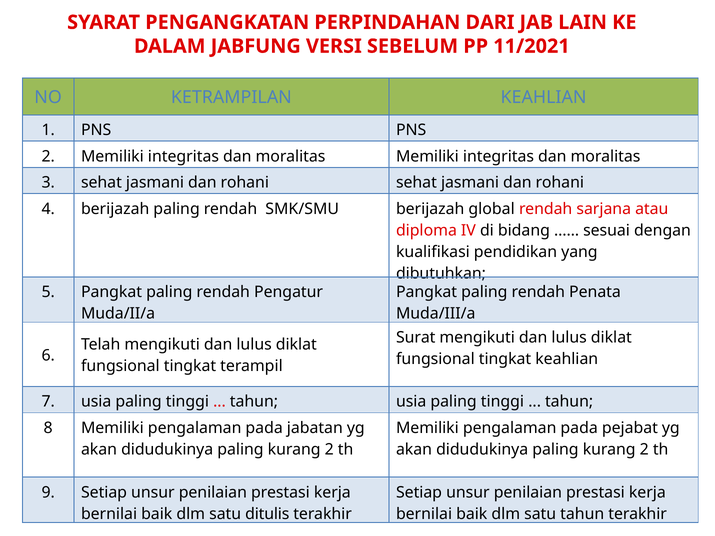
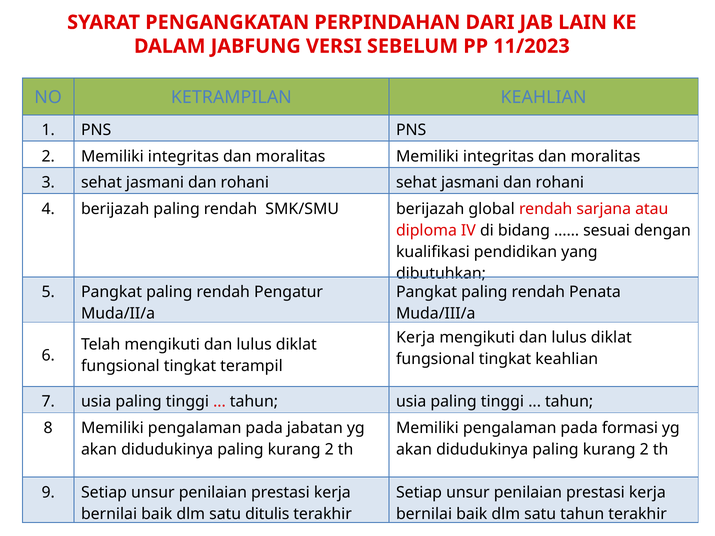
11/2021: 11/2021 -> 11/2023 (532, 46)
Surat: Surat -> Kerja (416, 338)
pejabat: pejabat -> formasi (630, 428)
